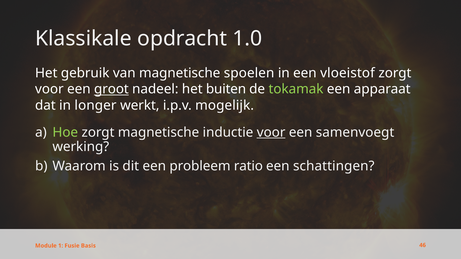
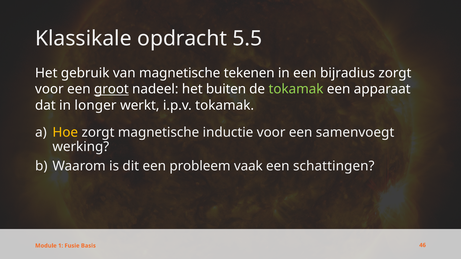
1.0: 1.0 -> 5.5 (247, 39)
spoelen: spoelen -> tekenen (249, 73)
vloeistof: vloeistof -> bijradius (348, 73)
i.p.v mogelijk: mogelijk -> tokamak (225, 105)
Hoe colour: light green -> yellow (65, 132)
voor underline: present -> none (271, 132)
ratio: ratio -> vaak (248, 166)
